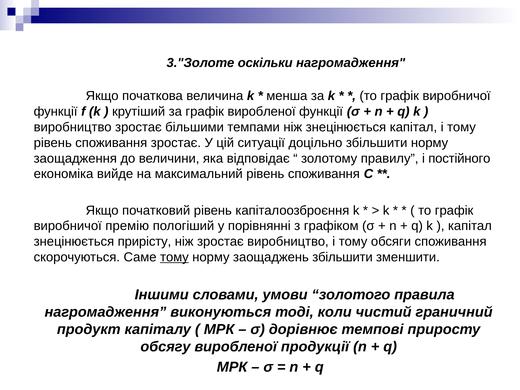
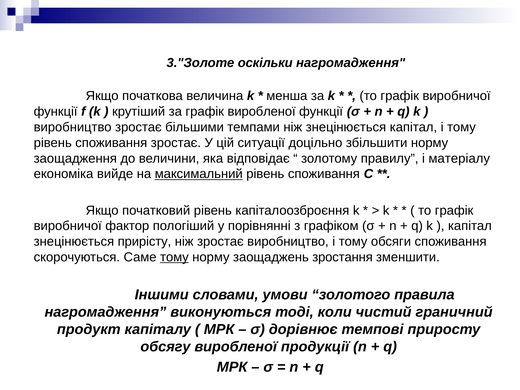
постійного: постійного -> матеріалу (459, 158)
максимальний underline: none -> present (199, 174)
премію: премію -> фактор (127, 226)
заощаджень збільшити: збільшити -> зростання (343, 257)
